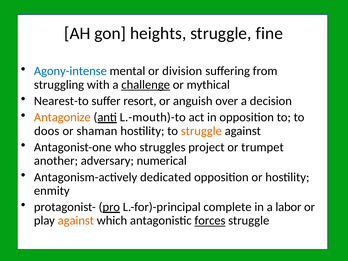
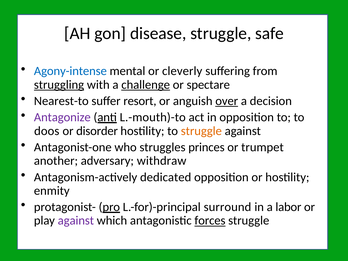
heights: heights -> disease (158, 33)
fine: fine -> safe (270, 33)
division: division -> cleverly (182, 71)
struggling underline: none -> present (59, 85)
mythical: mythical -> spectare (208, 85)
over underline: none -> present (227, 101)
Antagonize colour: orange -> purple (62, 117)
shaman: shaman -> disorder (97, 131)
project: project -> princes (206, 147)
numerical: numerical -> withdraw (162, 161)
complete: complete -> surround (227, 207)
against colour: orange -> purple (76, 221)
